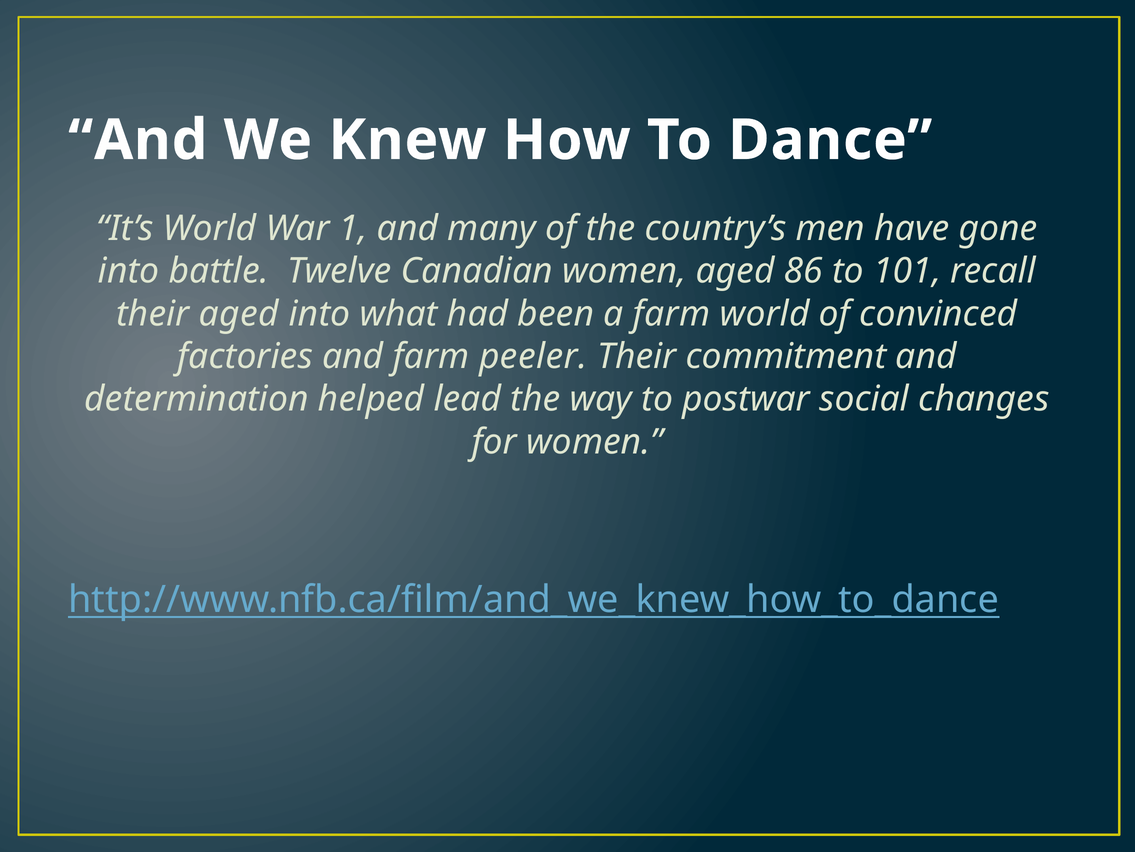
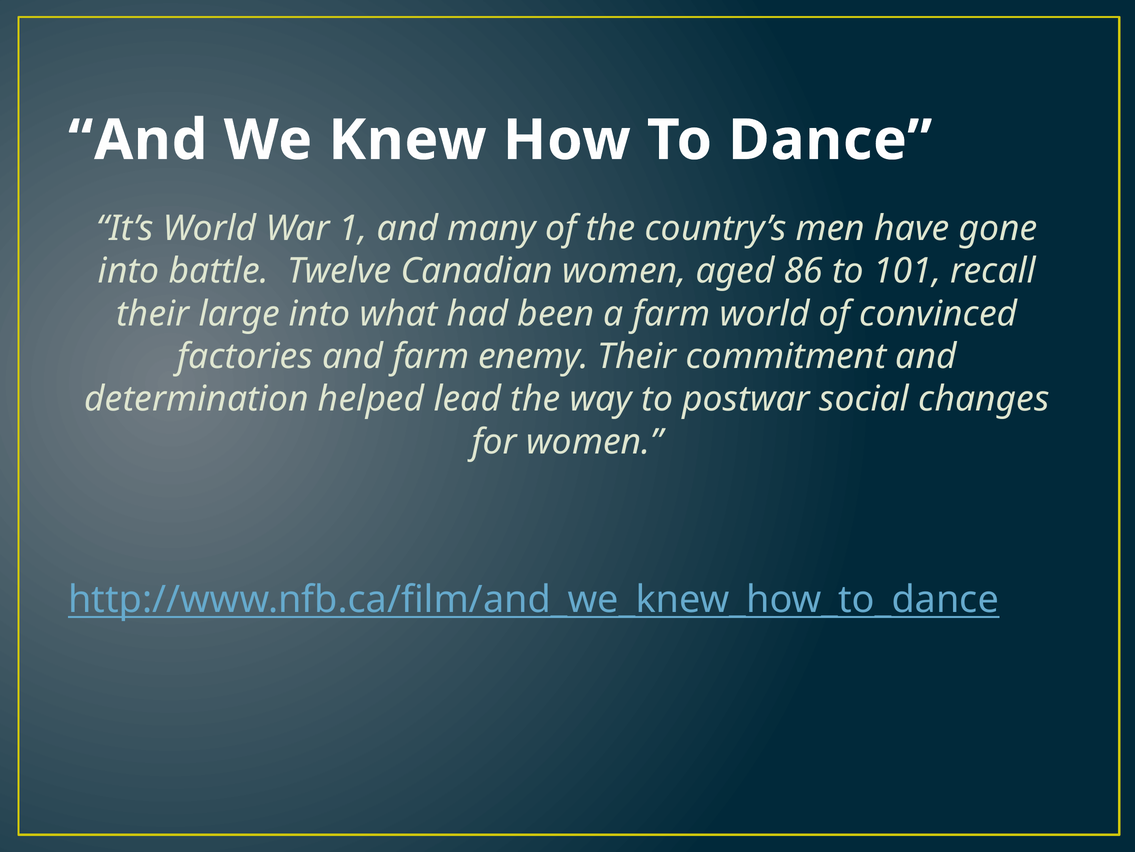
their aged: aged -> large (239, 314)
peeler: peeler -> enemy (533, 356)
